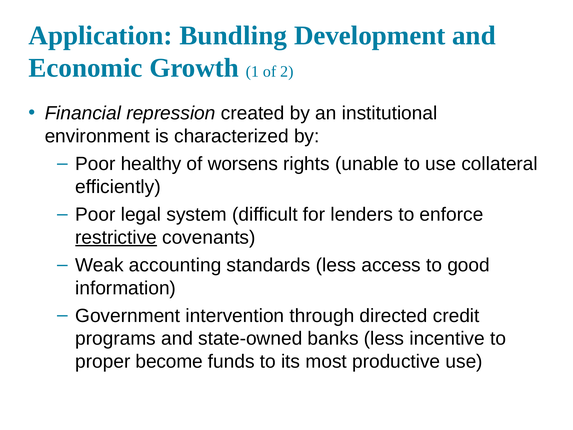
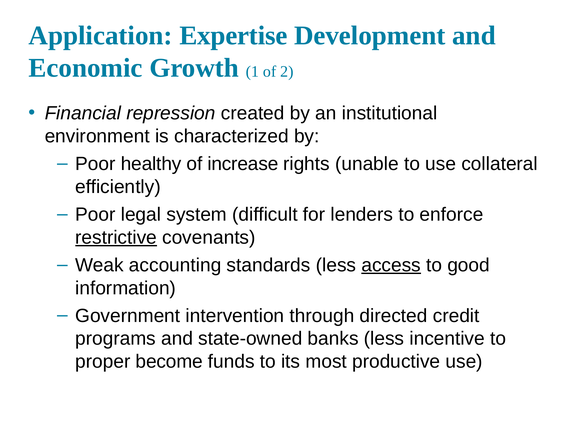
Bundling: Bundling -> Expertise (233, 35)
worsens: worsens -> increase (243, 164)
access underline: none -> present (391, 265)
